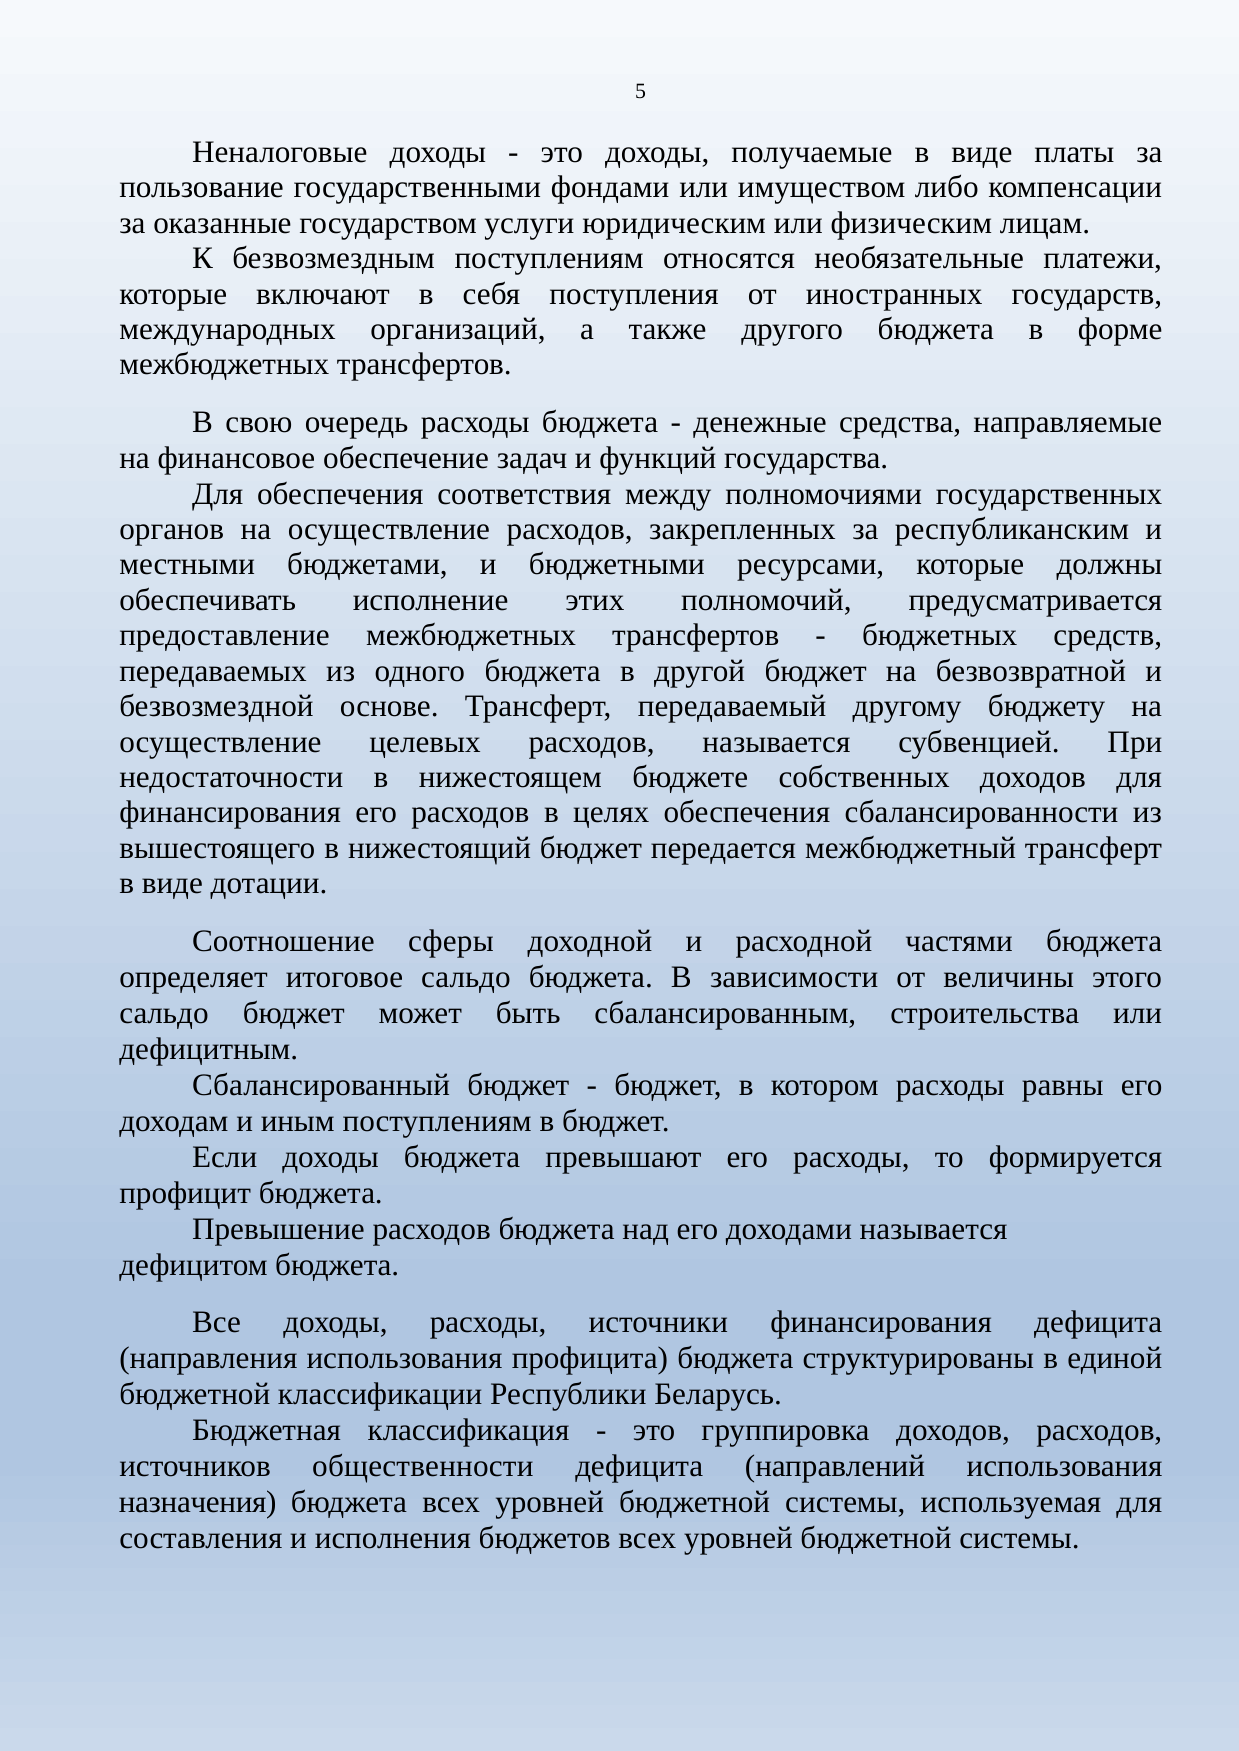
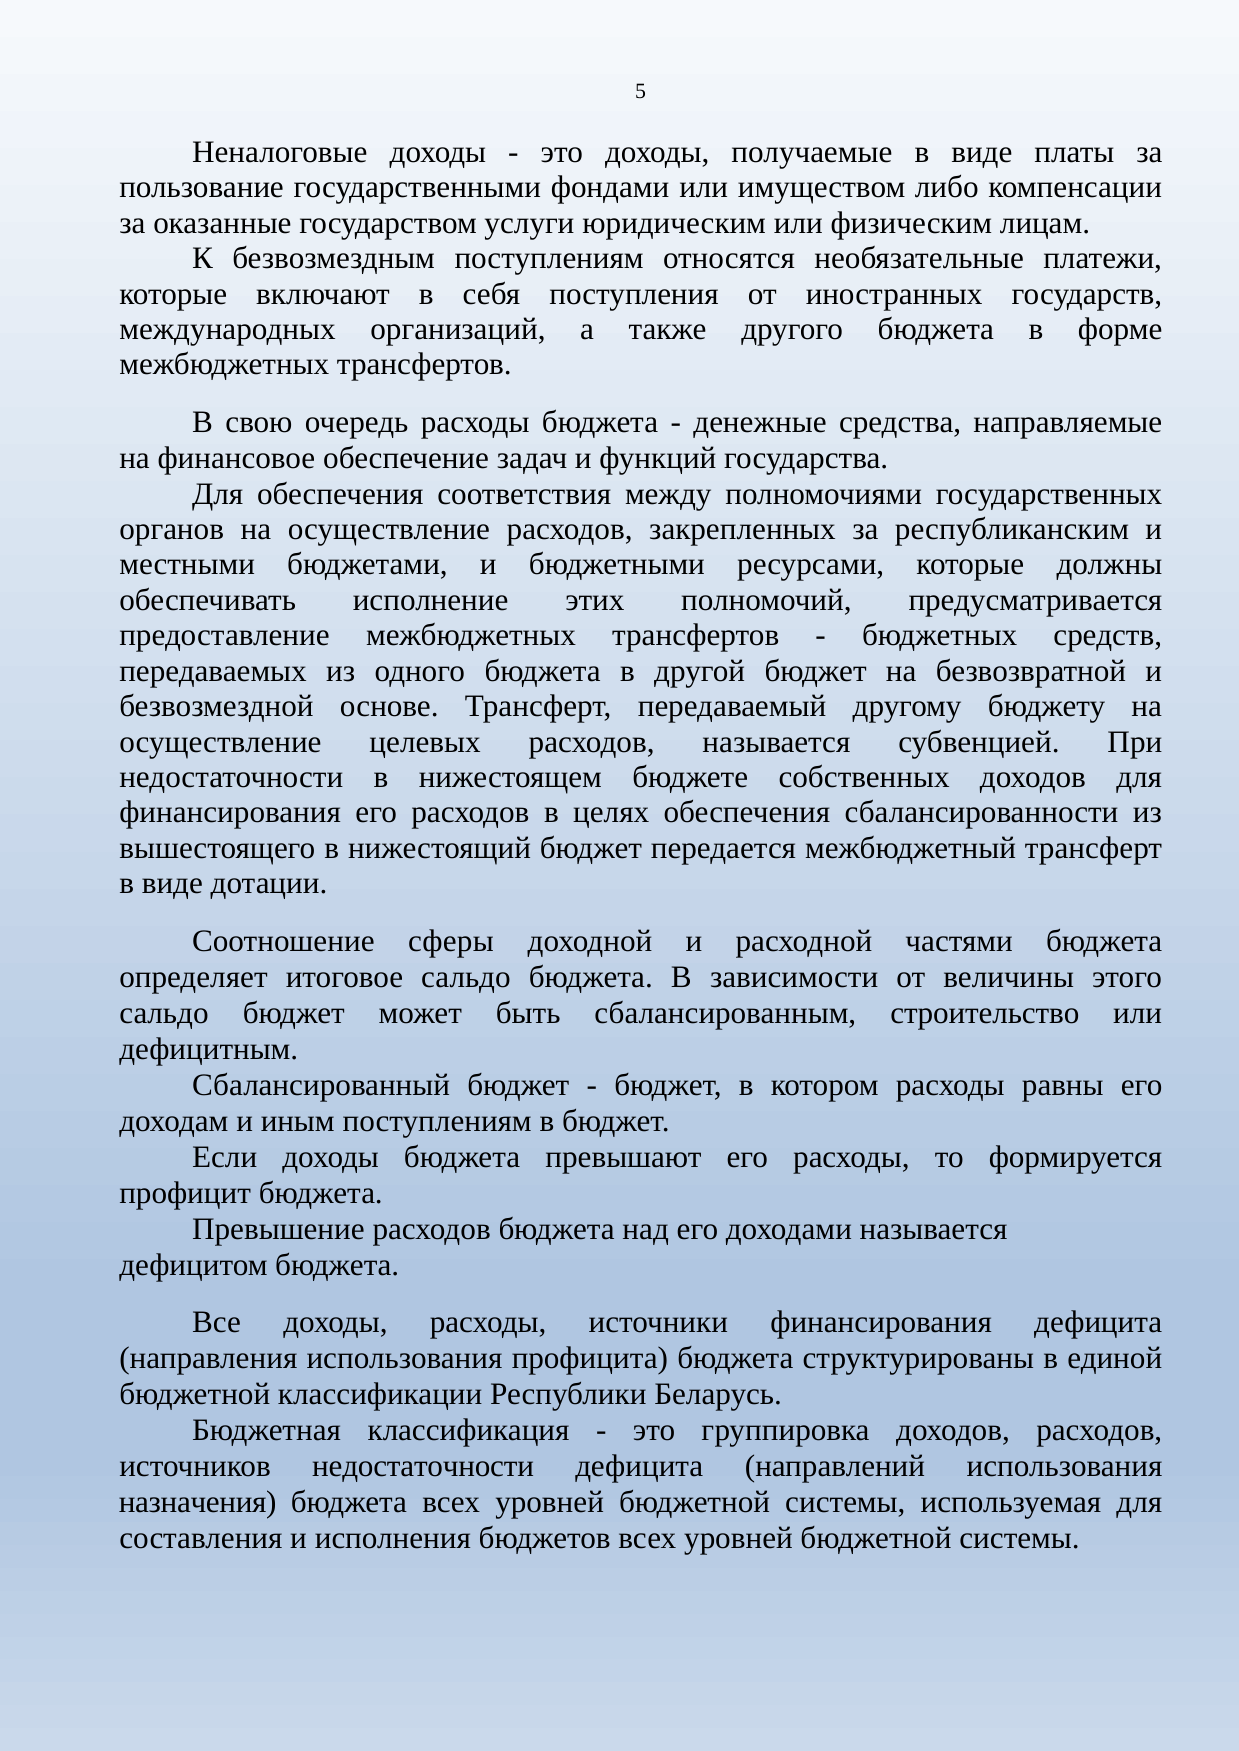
строительства: строительства -> строительство (985, 1014)
источников общественности: общественности -> недостаточности (423, 1467)
